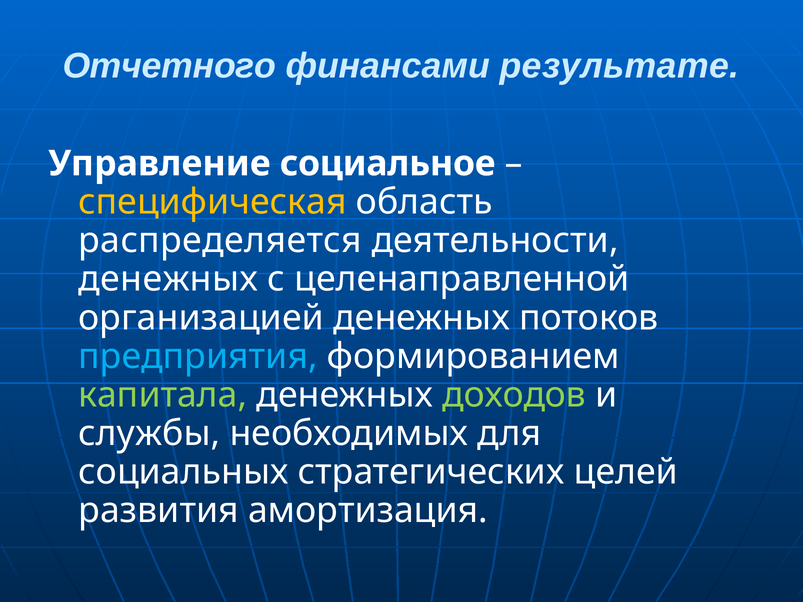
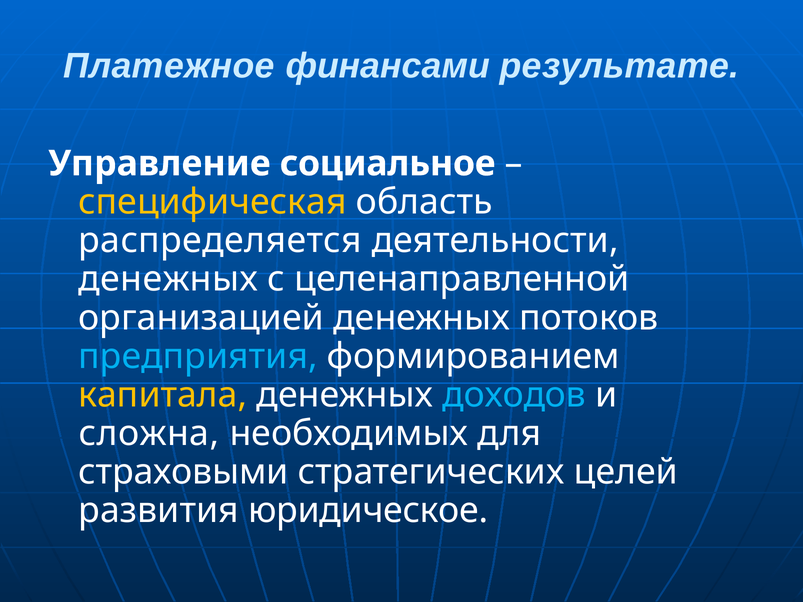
Отчетного: Отчетного -> Платежное (169, 66)
капитала colour: light green -> yellow (163, 395)
доходов colour: light green -> light blue (514, 395)
службы: службы -> сложна (149, 434)
социальных: социальных -> страховыми (183, 472)
амортизация: амортизация -> юридическое (368, 511)
